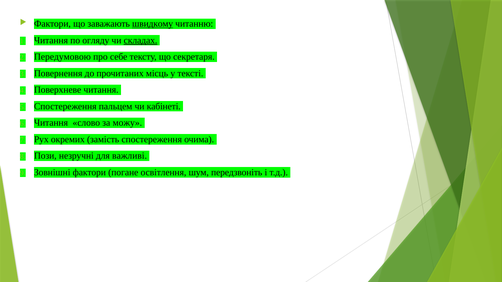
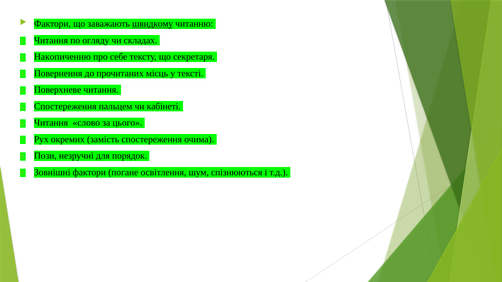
складах underline: present -> none (141, 40)
Передумовою: Передумовою -> Накопиченню (62, 57)
можу: можу -> цього (127, 123)
важливі: важливі -> порядок (130, 156)
передзвоніть: передзвоніть -> спізнюються (237, 173)
